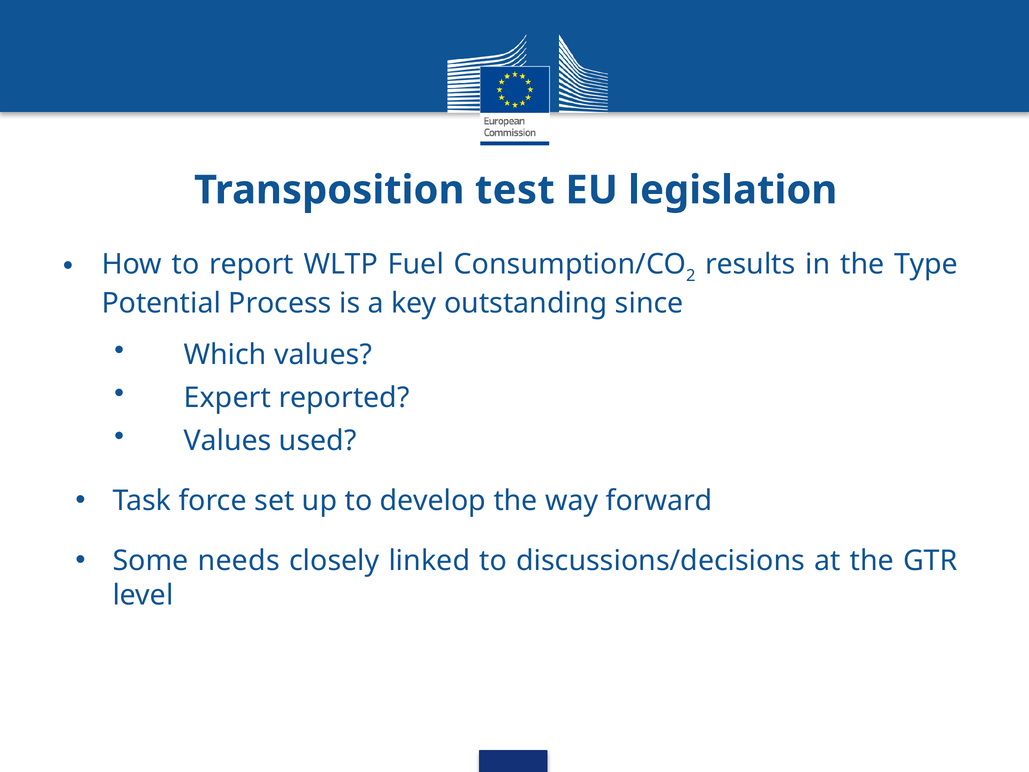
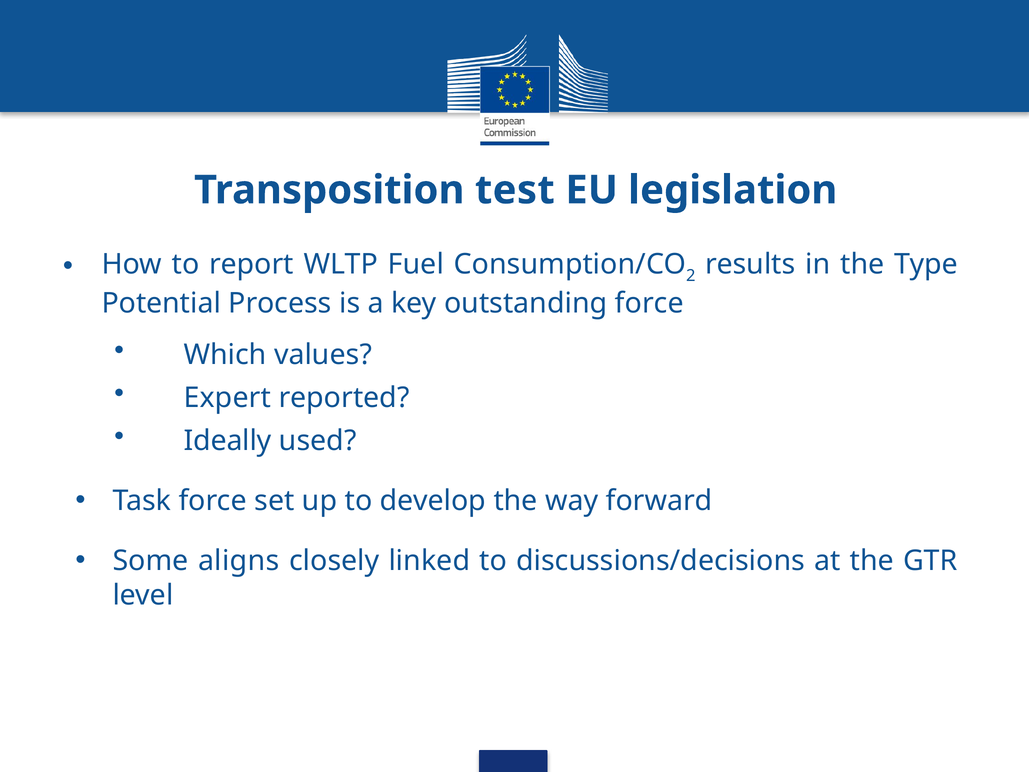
outstanding since: since -> force (649, 303)
Values: Values -> Ideally (228, 441)
needs: needs -> aligns (239, 561)
